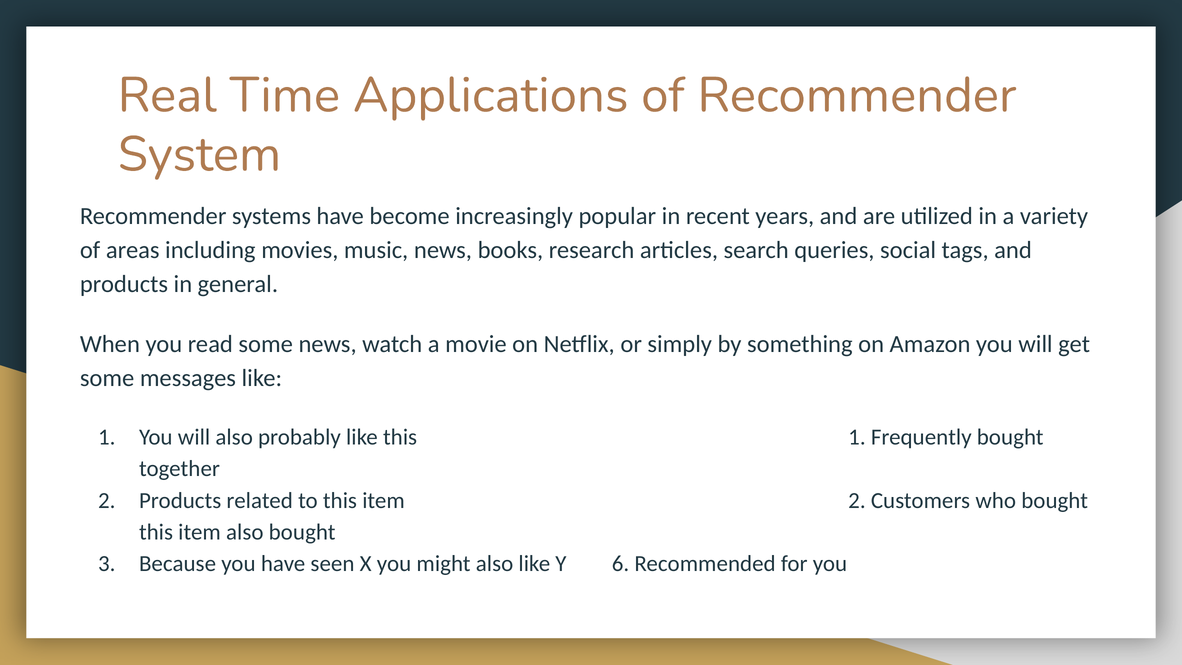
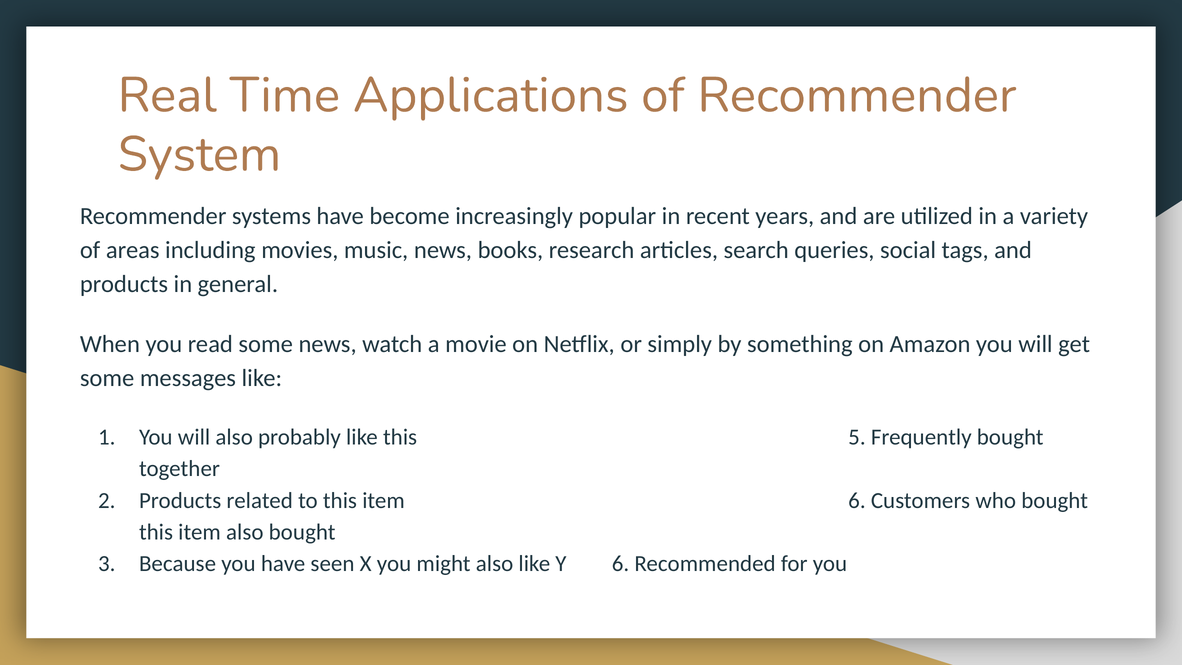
this 1: 1 -> 5 (857, 437)
item 2: 2 -> 6 (857, 500)
